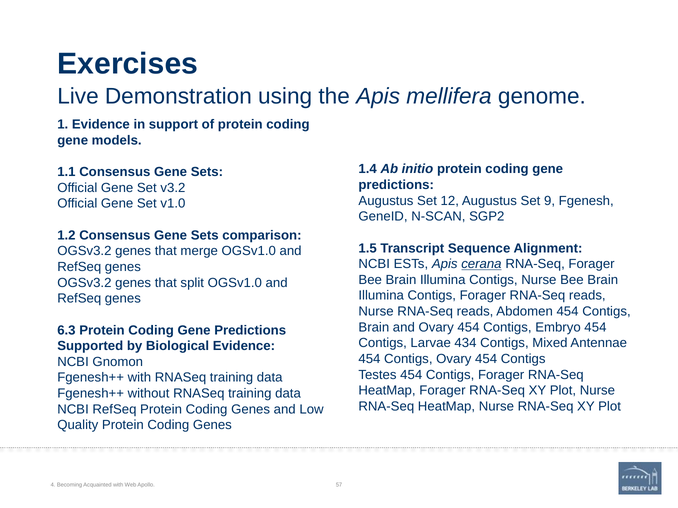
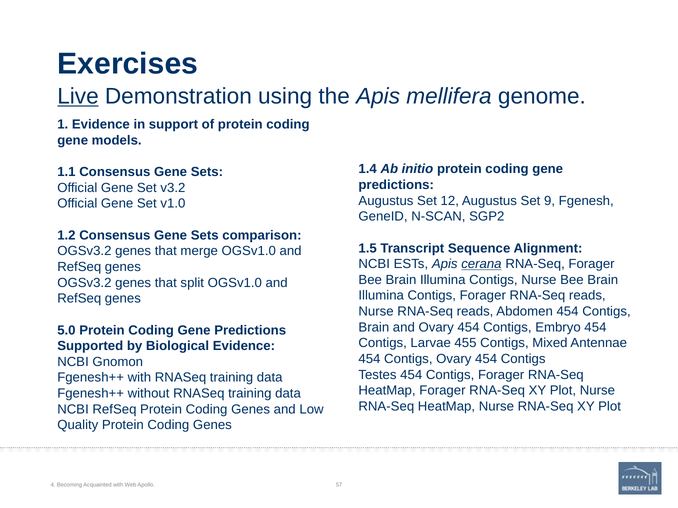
Live underline: none -> present (78, 96)
6.3: 6.3 -> 5.0 (66, 330)
434: 434 -> 455 (466, 343)
